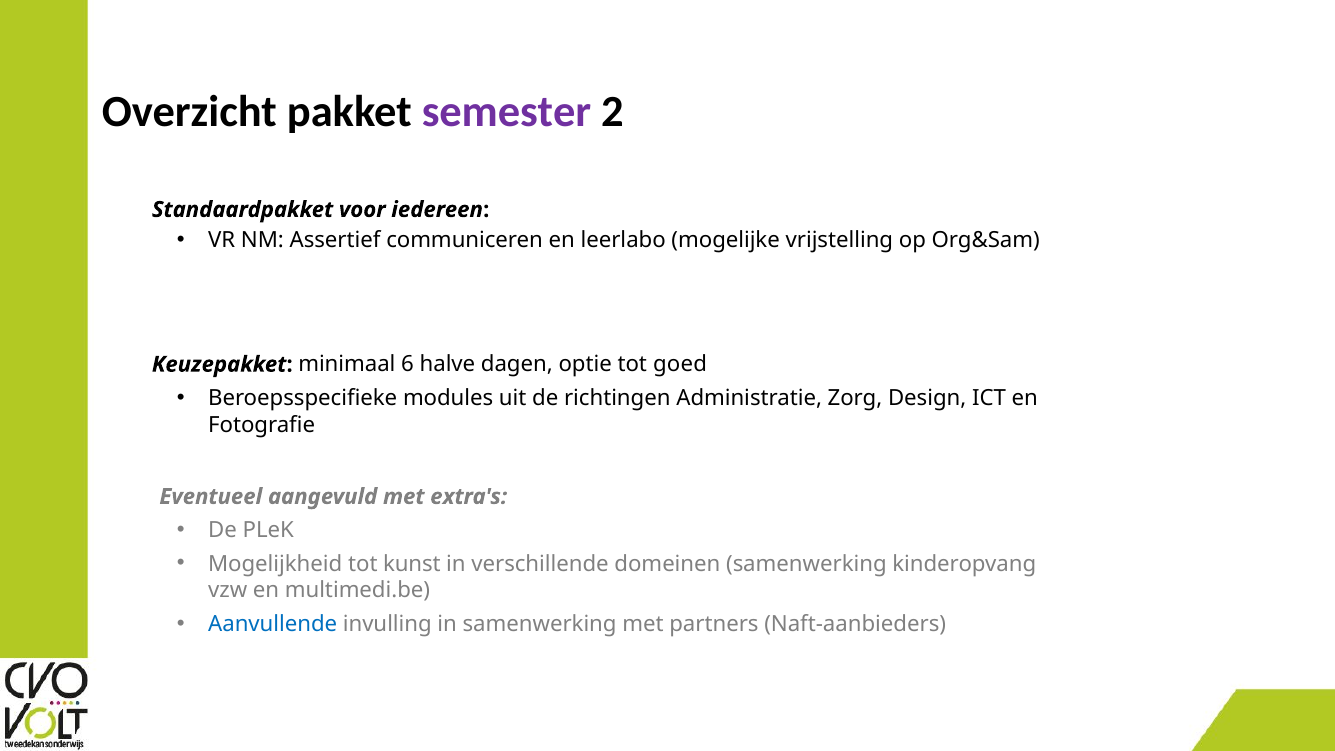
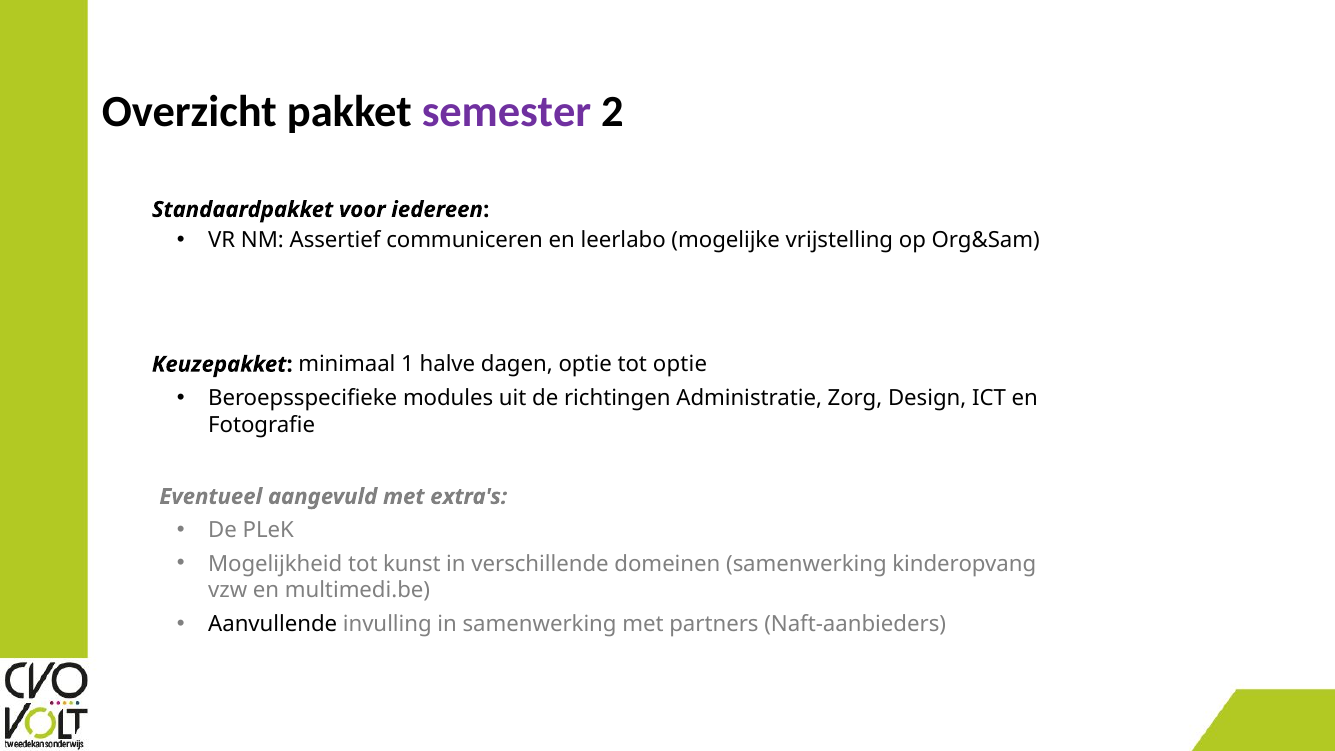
6: 6 -> 1 (408, 364)
tot goed: goed -> optie (680, 364)
Aanvullende colour: blue -> black (273, 624)
